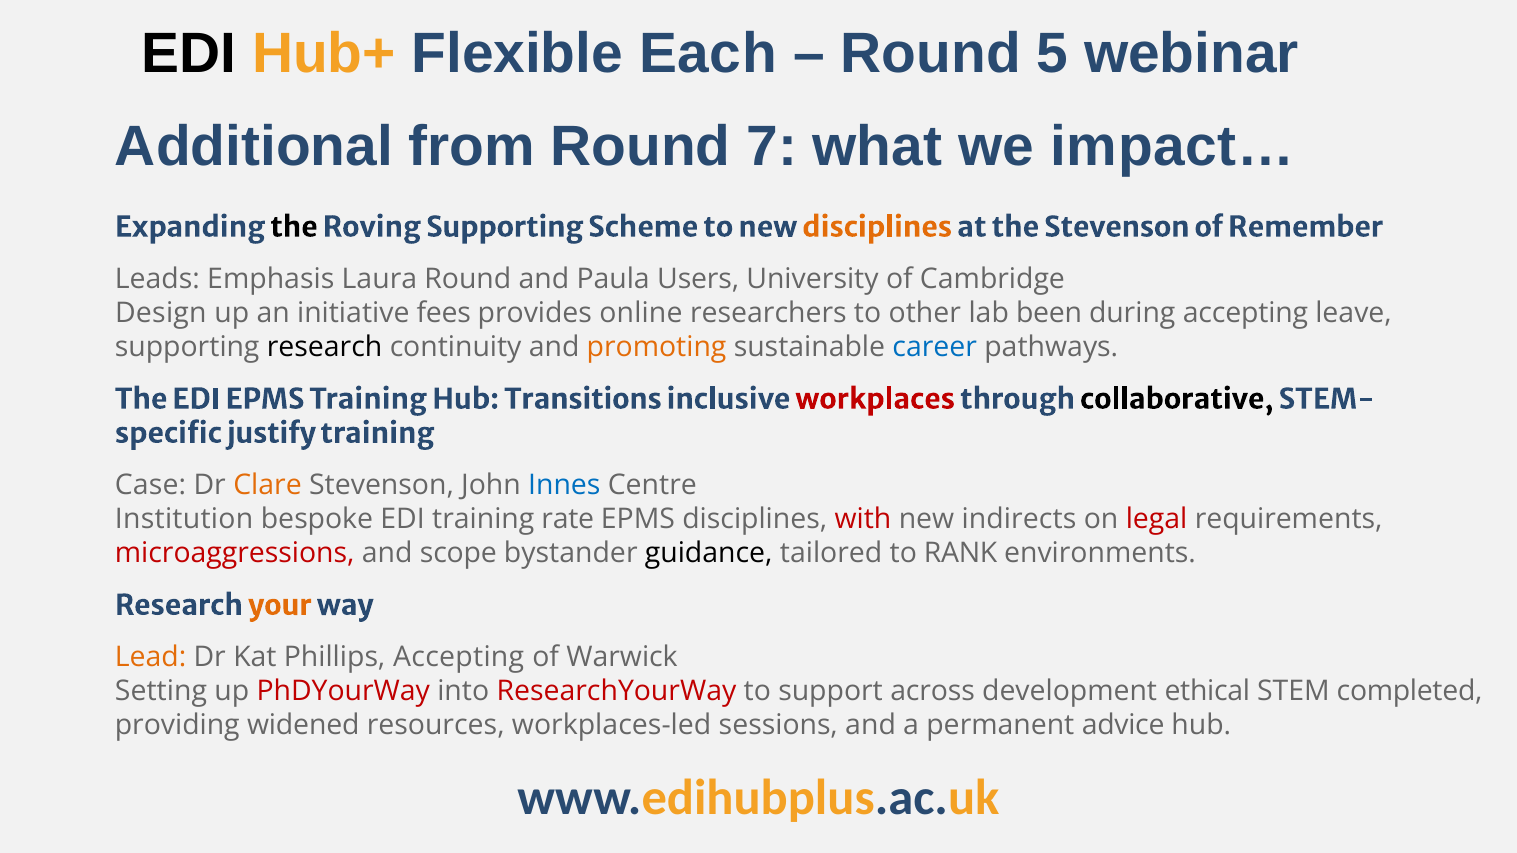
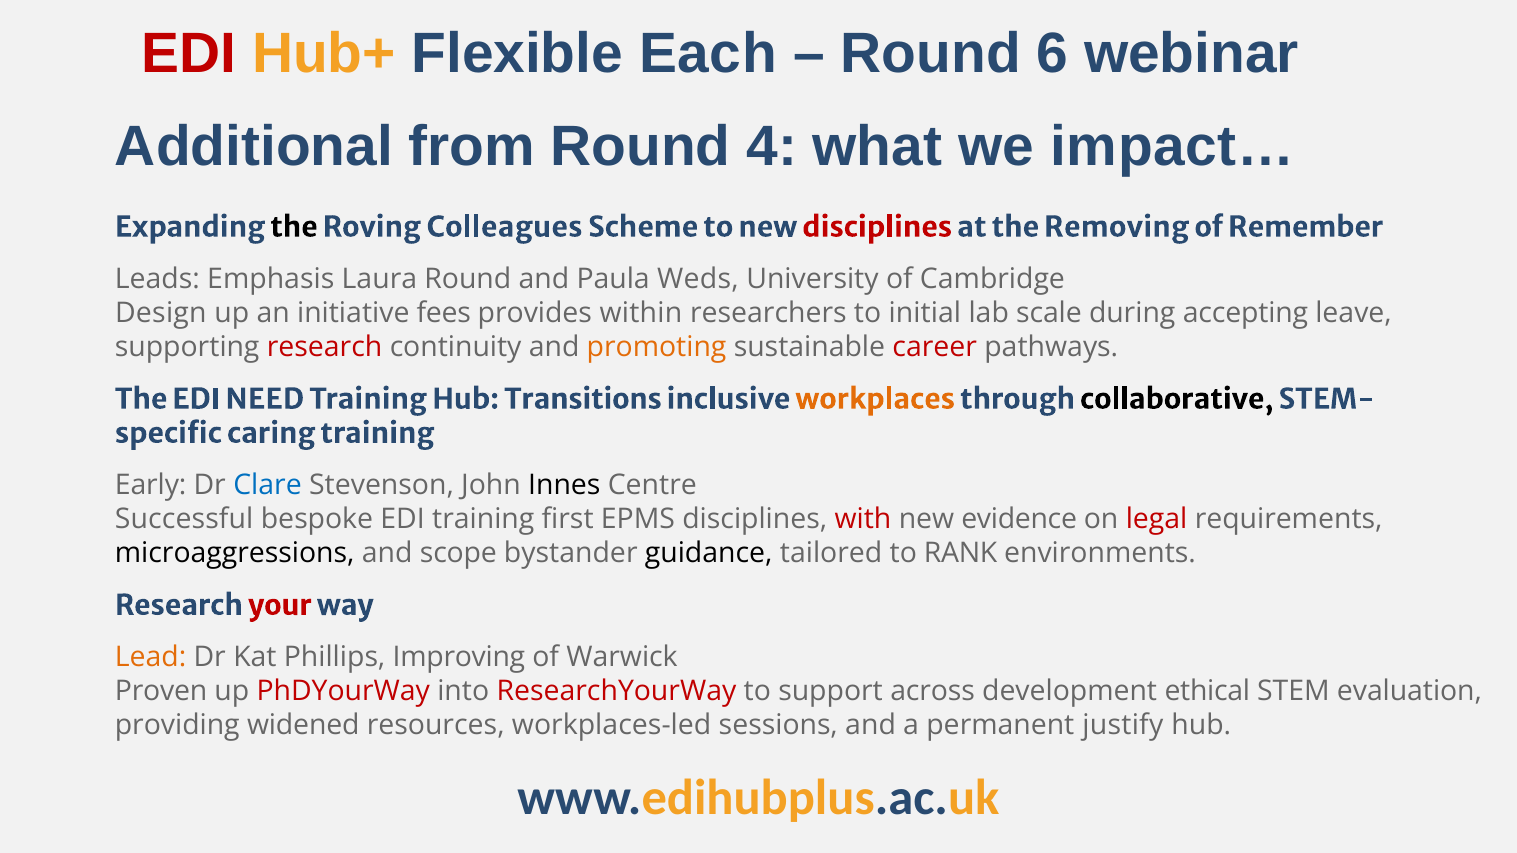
EDI colour: black -> red (189, 54)
5: 5 -> 6 (1052, 54)
7: 7 -> 4 (772, 147)
Roving Supporting: Supporting -> Colleagues (504, 227)
disciplines colour: orange -> red (877, 227)
the Stevenson: Stevenson -> Removing (1117, 227)
Users: Users -> Weds (698, 279)
online: online -> within (641, 313)
other: other -> initial (925, 313)
been: been -> scale (1049, 313)
research colour: black -> red (325, 347)
career colour: blue -> red (935, 347)
EDI EPMS: EPMS -> NEED (265, 399)
workplaces colour: red -> orange (875, 399)
justify: justify -> caring (271, 434)
Case: Case -> Early (151, 485)
Clare colour: orange -> blue (268, 485)
Innes colour: blue -> black (564, 485)
Institution: Institution -> Successful (184, 520)
rate: rate -> first (568, 520)
indirects: indirects -> evidence (1019, 520)
microaggressions colour: red -> black (235, 554)
your colour: orange -> red (280, 606)
Phillips Accepting: Accepting -> Improving (459, 658)
Setting: Setting -> Proven (161, 692)
completed: completed -> evaluation (1409, 692)
advice: advice -> justify (1123, 726)
